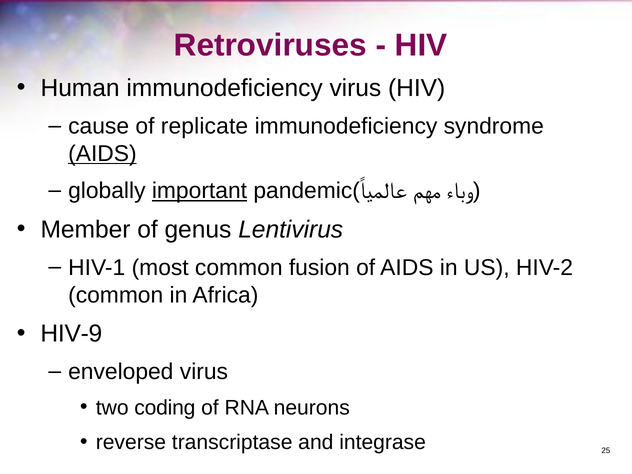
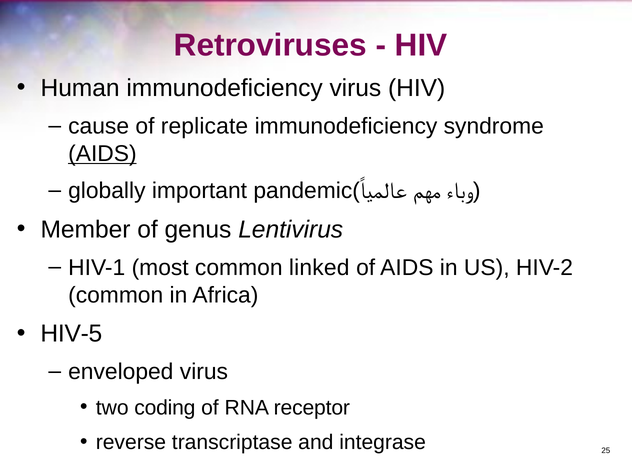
important underline: present -> none (199, 191)
fusion: fusion -> linked (319, 268)
HIV-9: HIV-9 -> HIV-5 (71, 334)
neurons: neurons -> receptor (312, 408)
